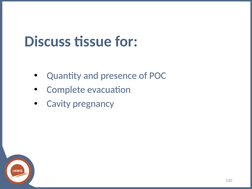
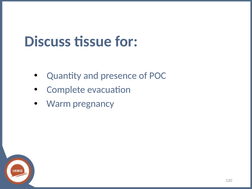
Cavity: Cavity -> Warm (59, 104)
